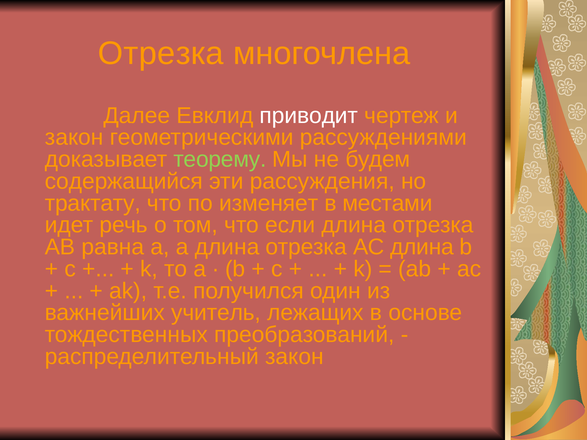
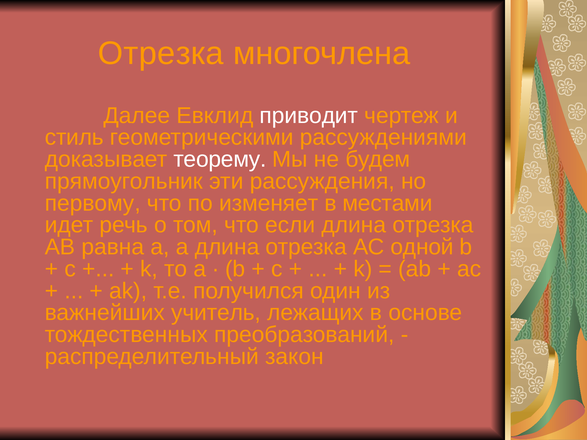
закон: закон -> стиль (74, 138)
теорему colour: light green -> white (220, 159)
содержащийся: содержащийся -> прямоугольник (124, 181)
трактату: трактату -> первому (93, 203)
АС длина: длина -> одной (422, 247)
